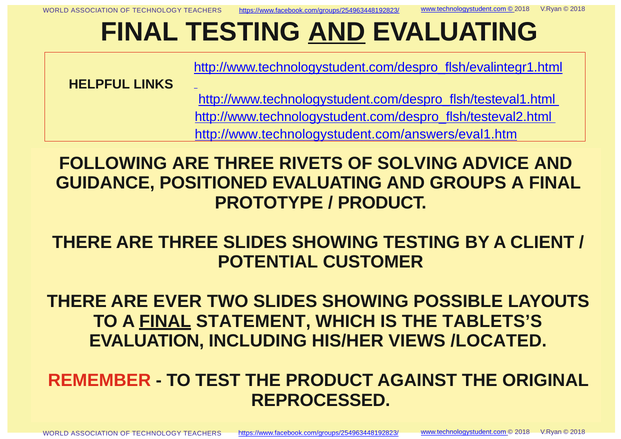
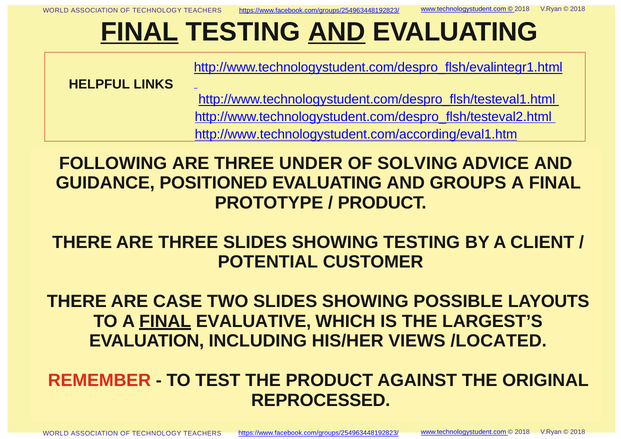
FINAL underline: none -> present (140, 32)
http://www.technologystudent.com/answers/eval1.htm: http://www.technologystudent.com/answers/eval1.htm -> http://www.technologystudent.com/according/eval1.htm (356, 134)
RIVETS: RIVETS -> UNDER (311, 163)
EVER: EVER -> CASE (178, 302)
STATEMENT: STATEMENT -> EVALUATIVE (254, 321)
TABLETS’S: TABLETS’S -> LARGEST’S (492, 321)
